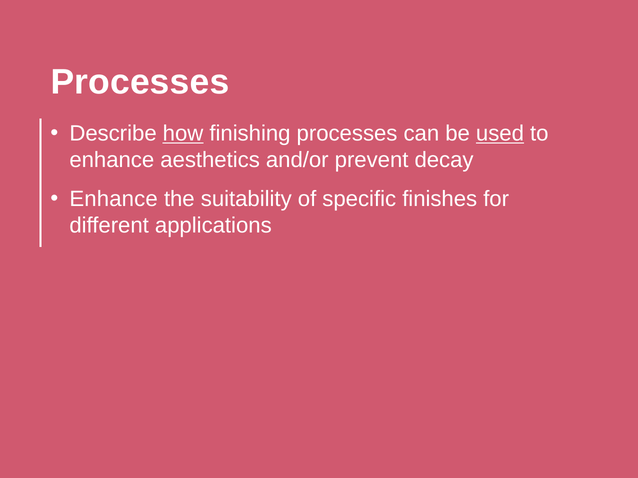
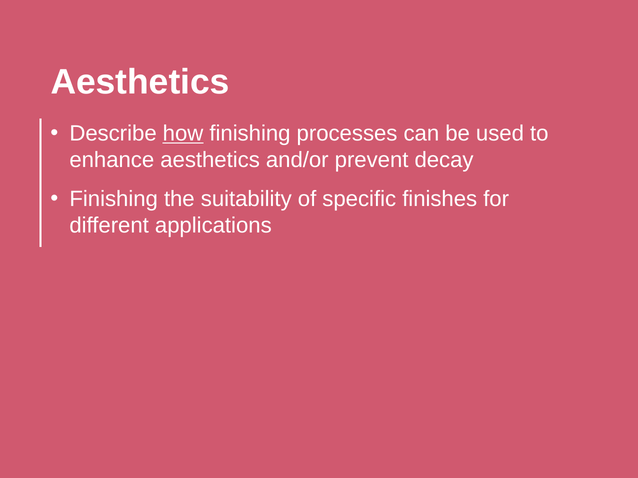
Processes: Processes -> Aesthetics (140, 82)
used underline: present -> none (500, 134)
Enhance: Enhance -> Finishing (114, 199)
